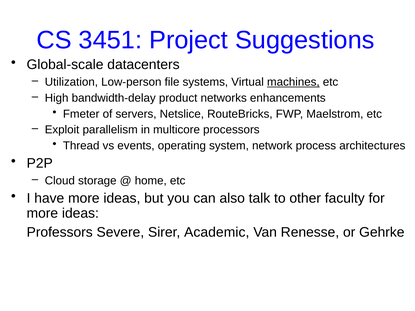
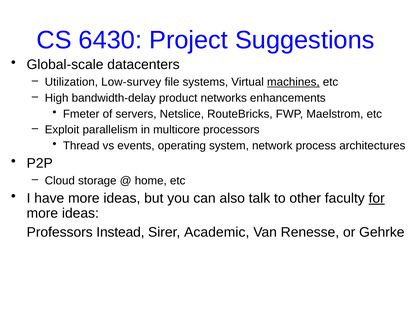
3451: 3451 -> 6430 (110, 40)
Low-person: Low-person -> Low-survey (131, 82)
for underline: none -> present (377, 198)
Severe: Severe -> Instead (120, 232)
